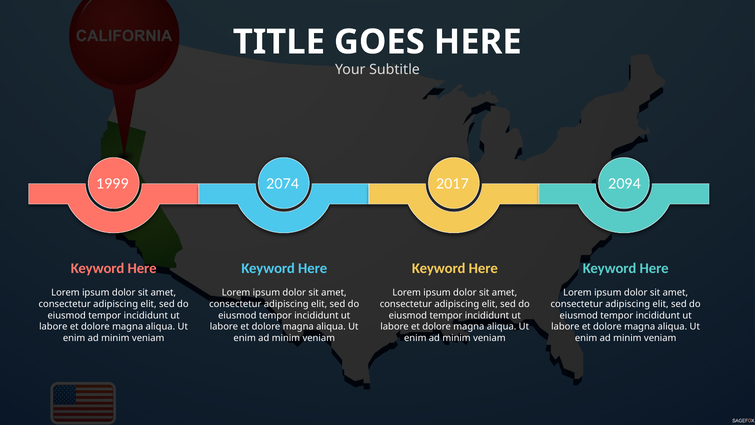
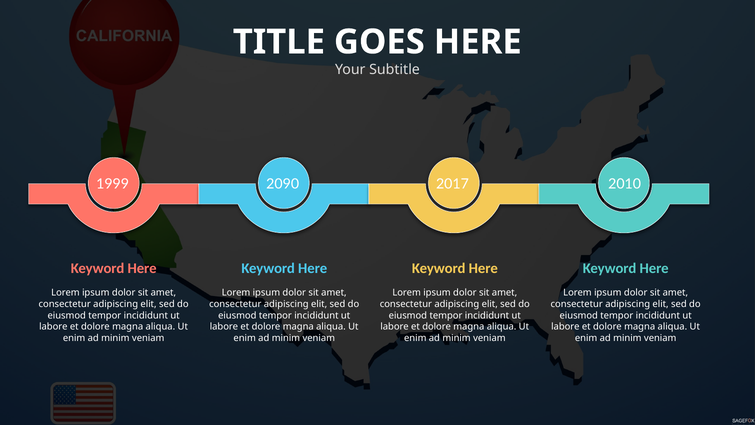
2074: 2074 -> 2090 (283, 184)
2094: 2094 -> 2010 (625, 184)
